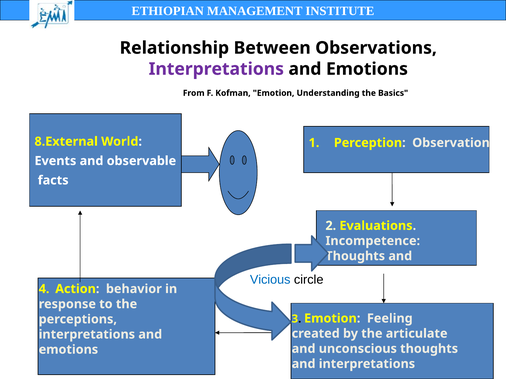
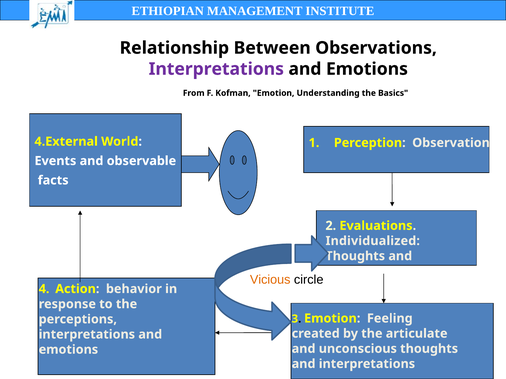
8.External: 8.External -> 4.External (66, 142)
Incompetence: Incompetence -> Individualized (373, 241)
Vicious colour: blue -> orange (270, 280)
